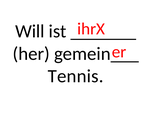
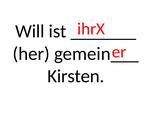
Tennis: Tennis -> Kirsten (76, 77)
